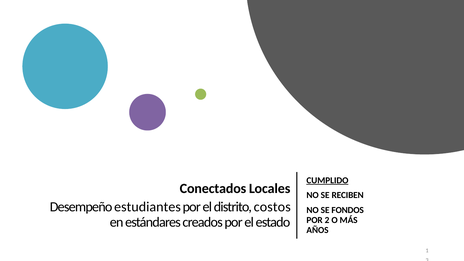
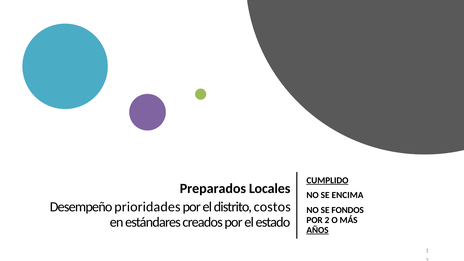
Conectados: Conectados -> Preparados (213, 188)
RECIBEN: RECIBEN -> ENCIMA (348, 195)
estudiantes: estudiantes -> prioridades (147, 207)
AÑOS underline: none -> present (318, 230)
